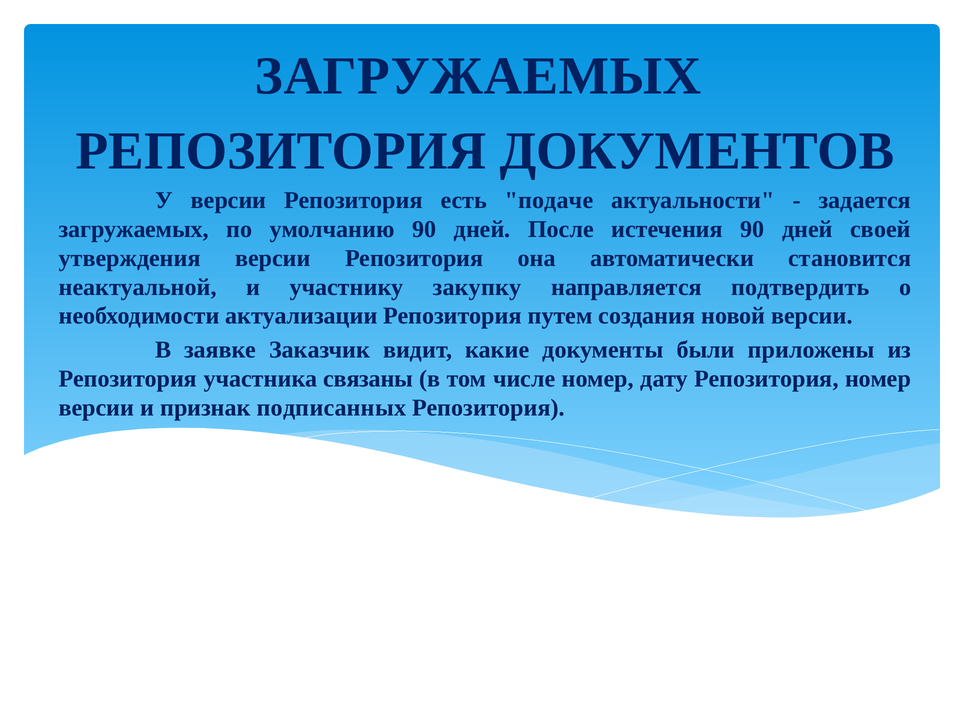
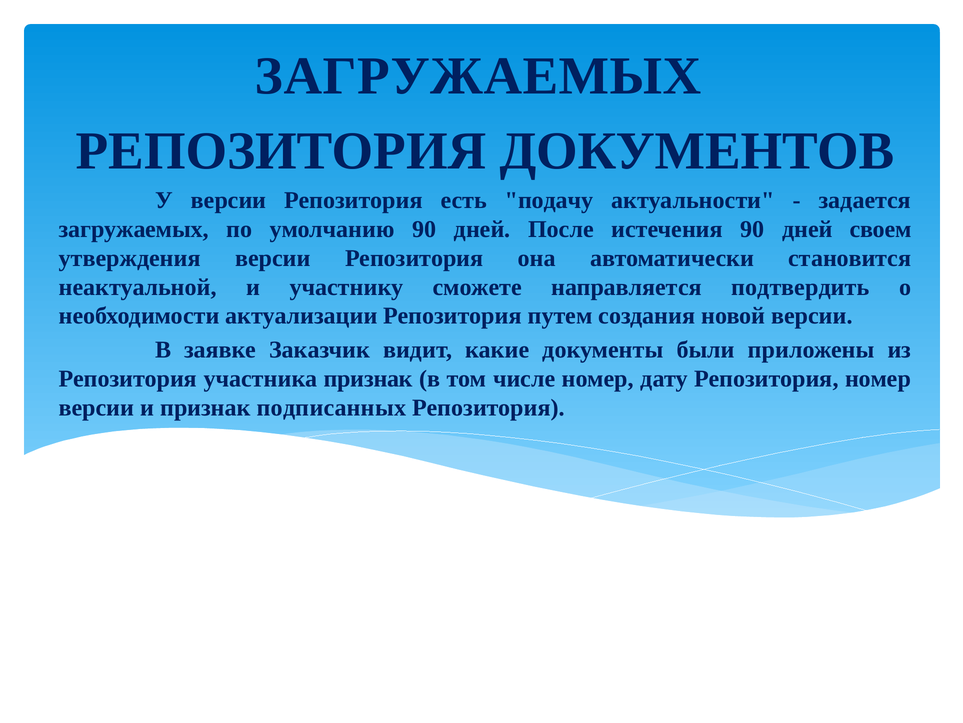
подаче: подаче -> подачу (549, 200)
своей: своей -> своем (881, 229)
закупку: закупку -> сможете (477, 287)
участника связаны: связаны -> признак (368, 378)
